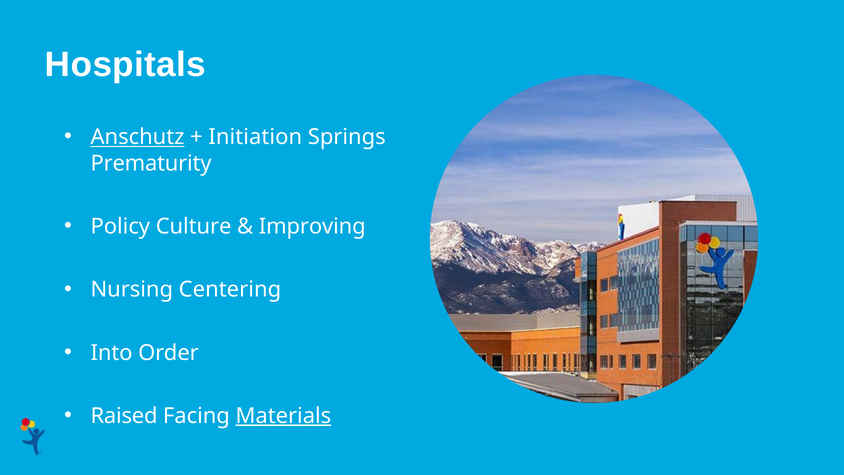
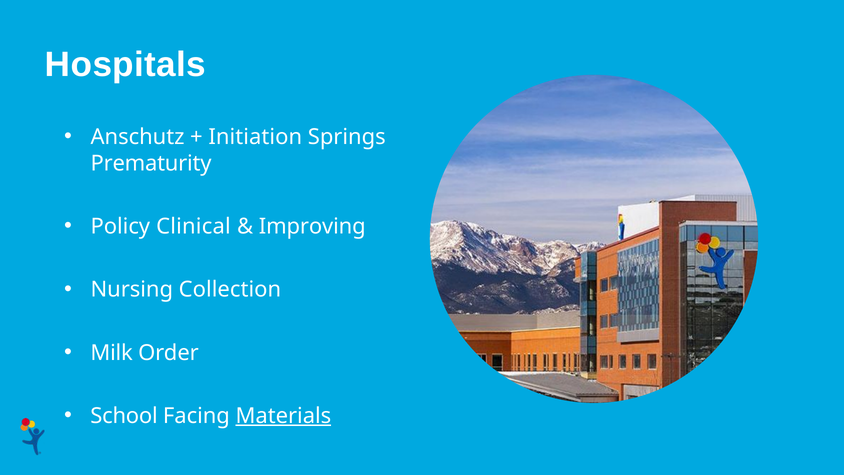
Anschutz underline: present -> none (138, 137)
Culture: Culture -> Clinical (193, 226)
Centering: Centering -> Collection (230, 289)
Into: Into -> Milk (112, 353)
Raised: Raised -> School (124, 416)
